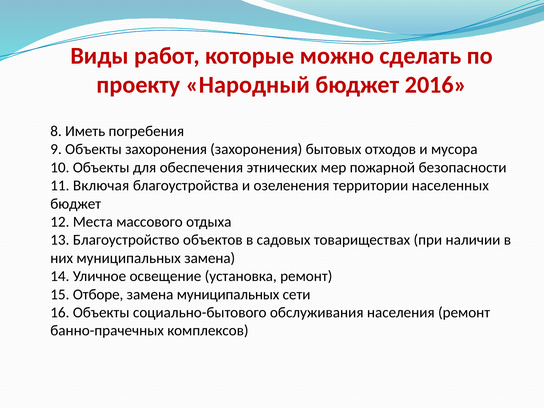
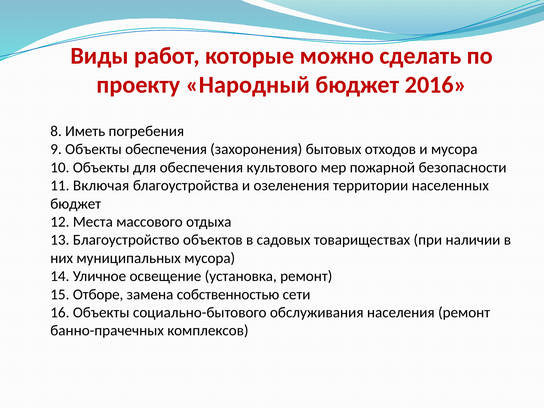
Объекты захоронения: захоронения -> обеспечения (166, 149)
этнических: этнических -> культового (282, 167)
муниципальных замена: замена -> мусора (210, 258)
замена муниципальных: муниципальных -> собственностью (228, 294)
